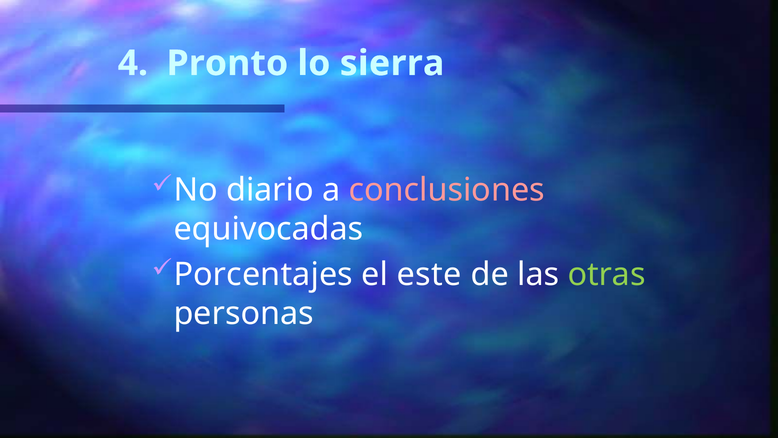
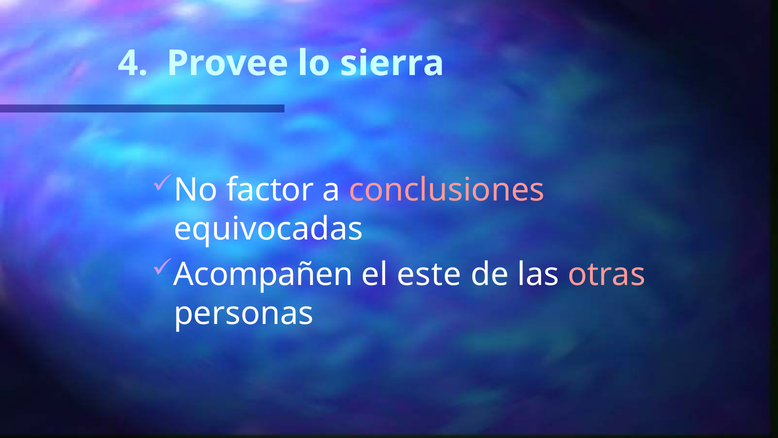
Pronto: Pronto -> Provee (228, 63)
diario: diario -> factor (270, 190)
Porcentajes: Porcentajes -> Acompañen (263, 274)
otras colour: light green -> pink (607, 274)
